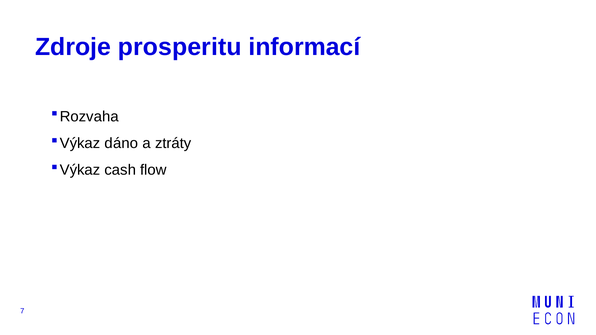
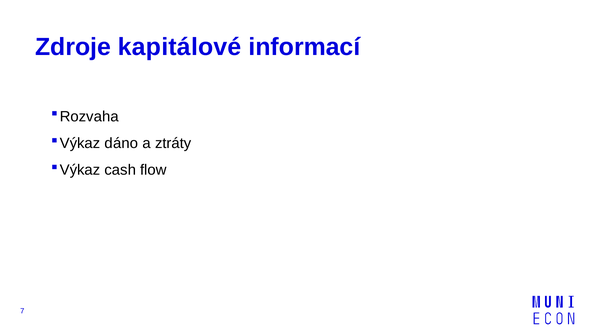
prosperitu: prosperitu -> kapitálové (180, 47)
